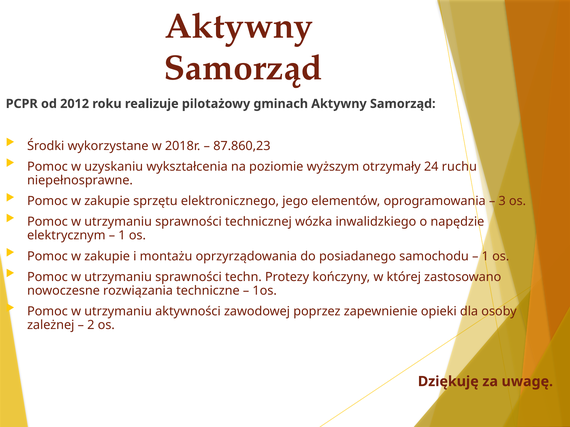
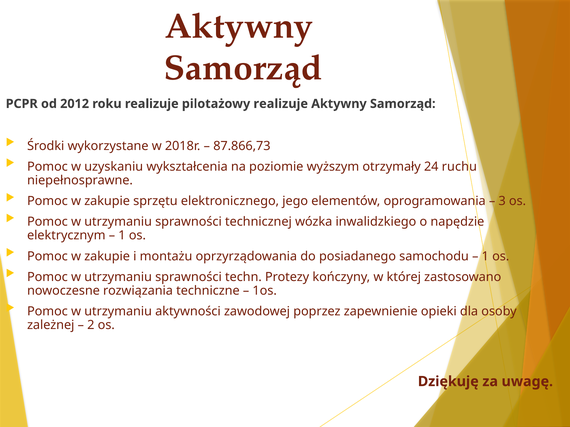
pilotażowy gminach: gminach -> realizuje (281, 104)
87.860,23: 87.860,23 -> 87.866,73 (242, 146)
